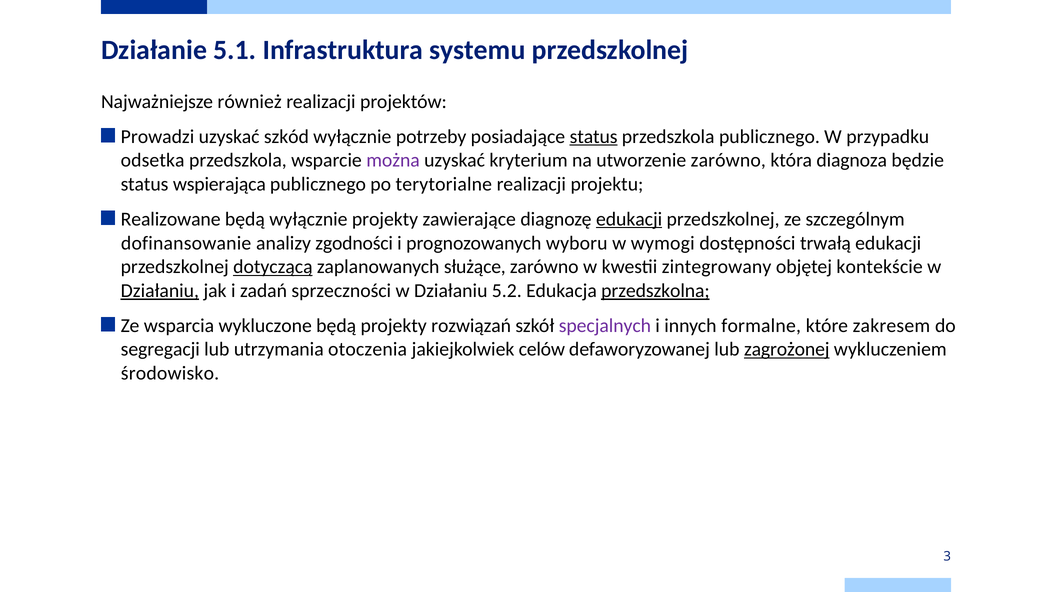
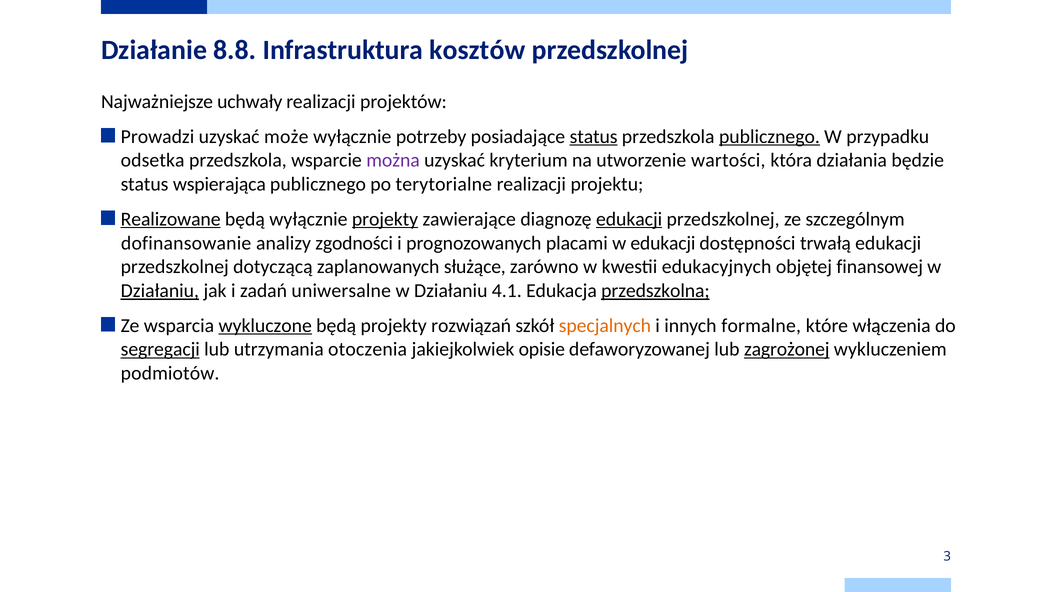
5.1: 5.1 -> 8.8 (235, 50)
systemu: systemu -> kosztów (477, 50)
również: również -> uchwały (250, 102)
szkód: szkód -> może (286, 137)
publicznego underline: none -> present (769, 137)
utworzenie zarówno: zarówno -> wartości (728, 160)
diagnoza: diagnoza -> działania (852, 160)
Realizowane underline: none -> present (171, 219)
projekty underline: none -> present (385, 219)
wyboru: wyboru -> placami (577, 243)
w wymogi: wymogi -> edukacji (663, 243)
dotyczącą underline: present -> none (273, 267)
zintegrowany: zintegrowany -> edukacyjnych (717, 267)
kontekście: kontekście -> finansowej (880, 267)
sprzeczności: sprzeczności -> uniwersalne (341, 291)
5.2: 5.2 -> 4.1 (507, 291)
wykluczone underline: none -> present (265, 325)
specjalnych colour: purple -> orange (605, 325)
zakresem: zakresem -> włączenia (892, 325)
segregacji underline: none -> present (160, 349)
celów: celów -> opisie (542, 349)
środowisko: środowisko -> podmiotów (170, 373)
